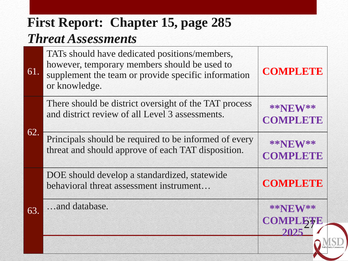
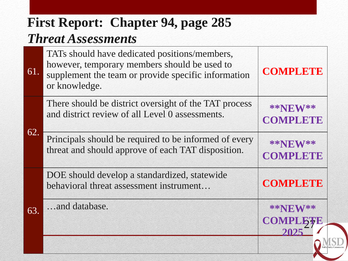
15: 15 -> 94 (170, 22)
3: 3 -> 0 (170, 114)
